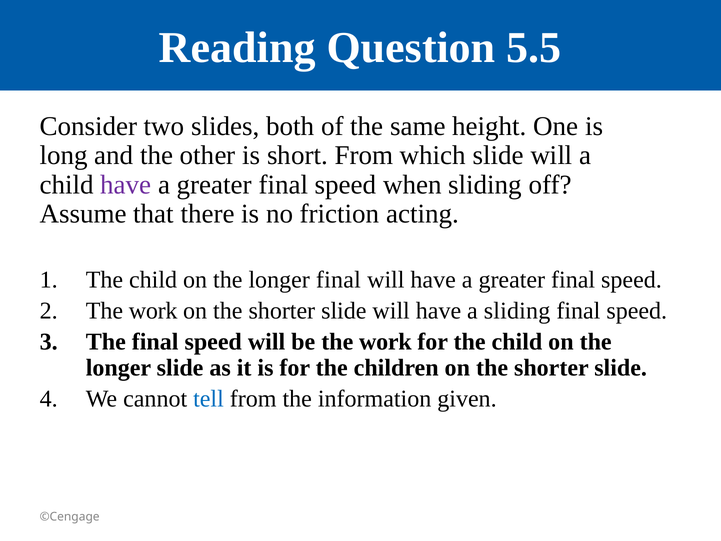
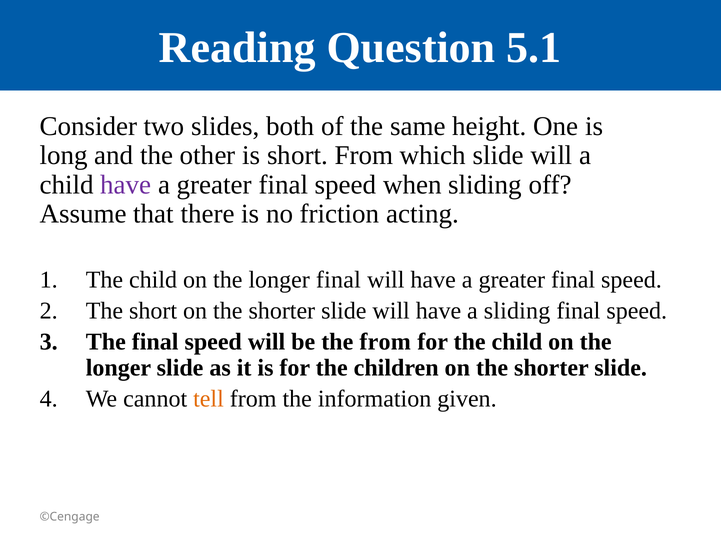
5.5: 5.5 -> 5.1 (534, 48)
work: work -> short (153, 311)
be the work: work -> from (385, 341)
tell colour: blue -> orange (208, 398)
